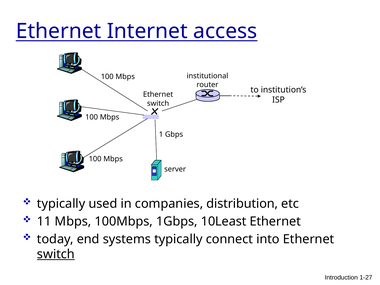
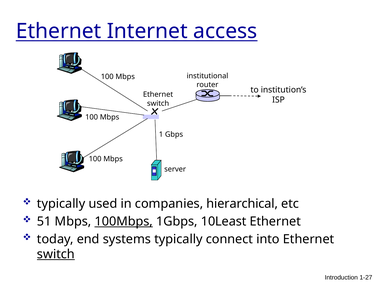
distribution: distribution -> hierarchical (242, 204)
11: 11 -> 51 (44, 221)
100Mbps underline: none -> present (124, 221)
